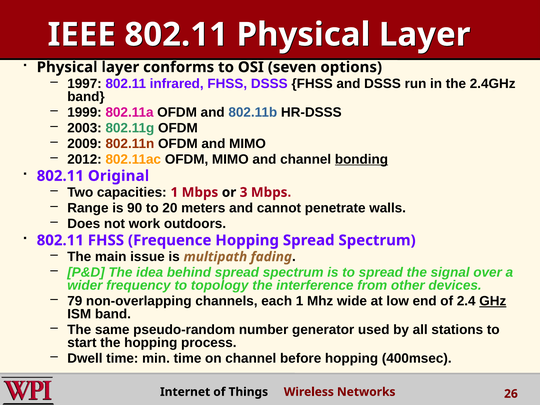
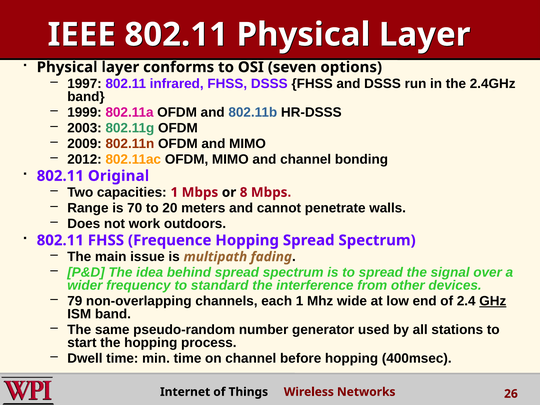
bonding underline: present -> none (361, 159)
3: 3 -> 8 (244, 192)
90: 90 -> 70 (135, 208)
topology: topology -> standard (220, 285)
